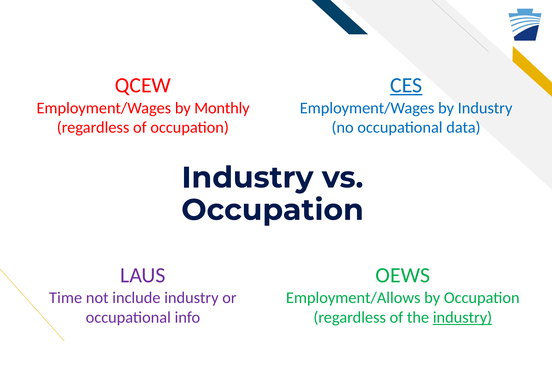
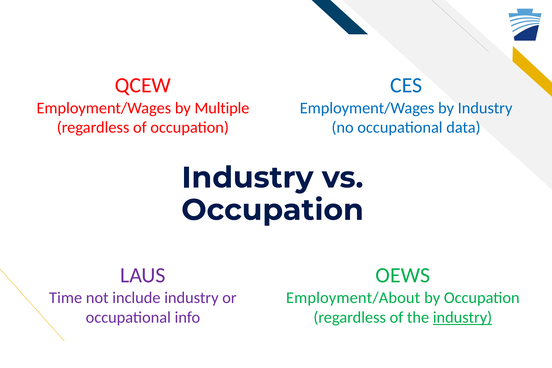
CES underline: present -> none (406, 85)
Monthly: Monthly -> Multiple (222, 108)
Employment/Allows: Employment/Allows -> Employment/About (353, 298)
